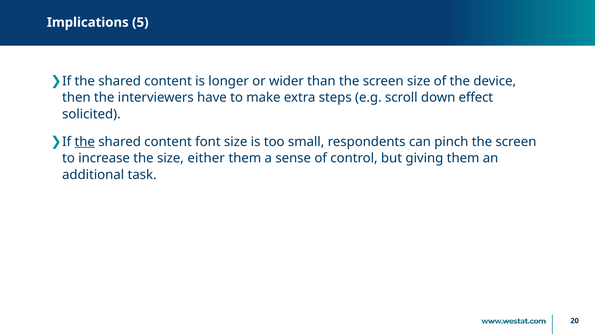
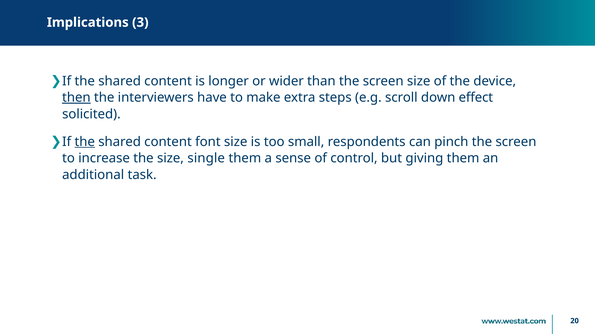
5: 5 -> 3 (140, 22)
then underline: none -> present (76, 98)
either: either -> single (206, 158)
